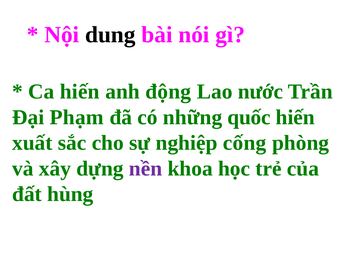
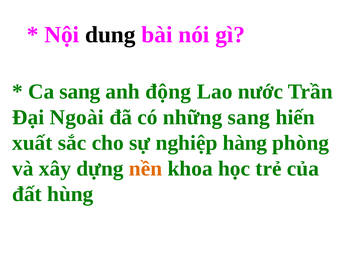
Ca hiến: hiến -> sang (80, 92)
Phạm: Phạm -> Ngoài (77, 118)
những quốc: quốc -> sang (249, 118)
cống: cống -> hàng (245, 143)
nền colour: purple -> orange (146, 169)
